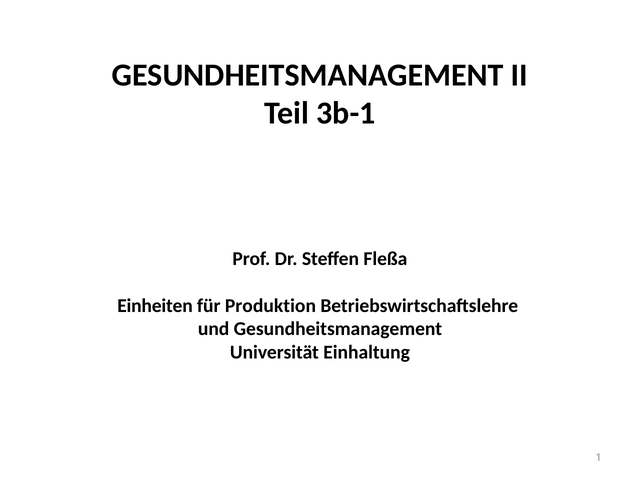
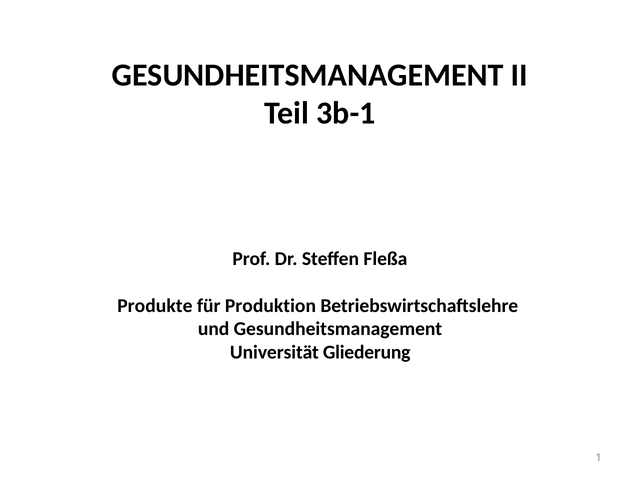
Einheiten: Einheiten -> Produkte (155, 306)
Einhaltung: Einhaltung -> Gliederung (367, 352)
